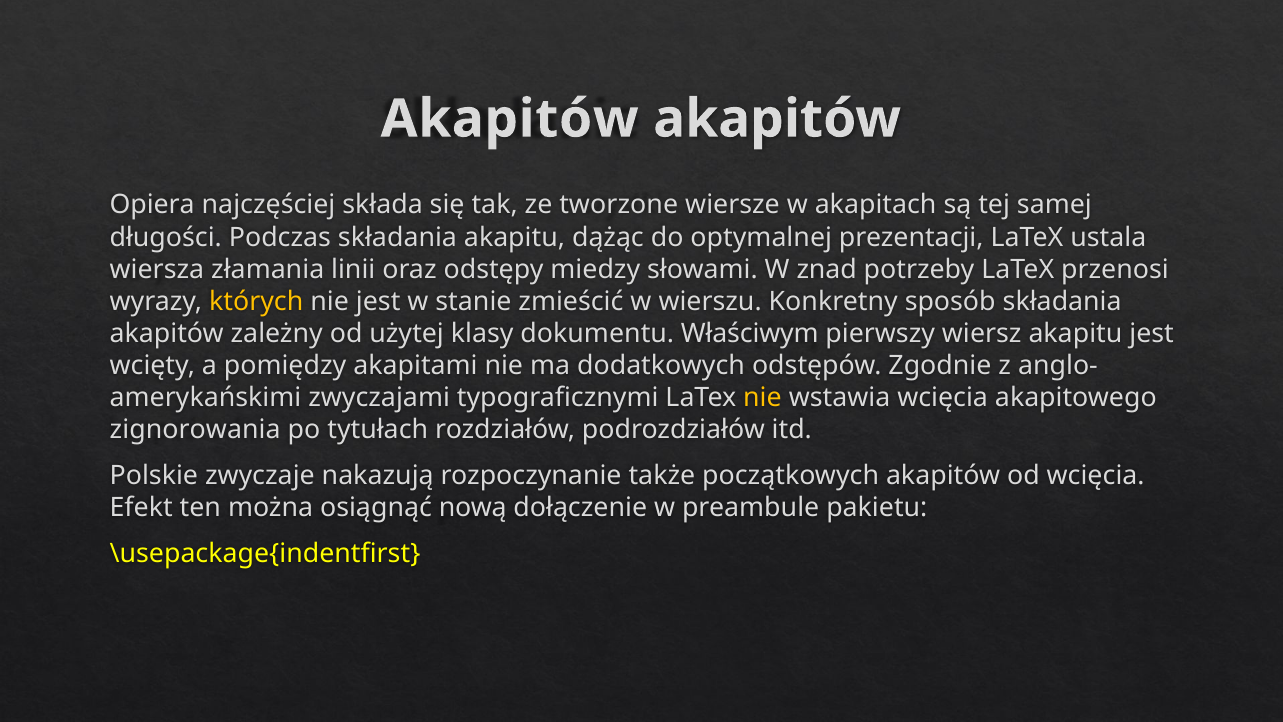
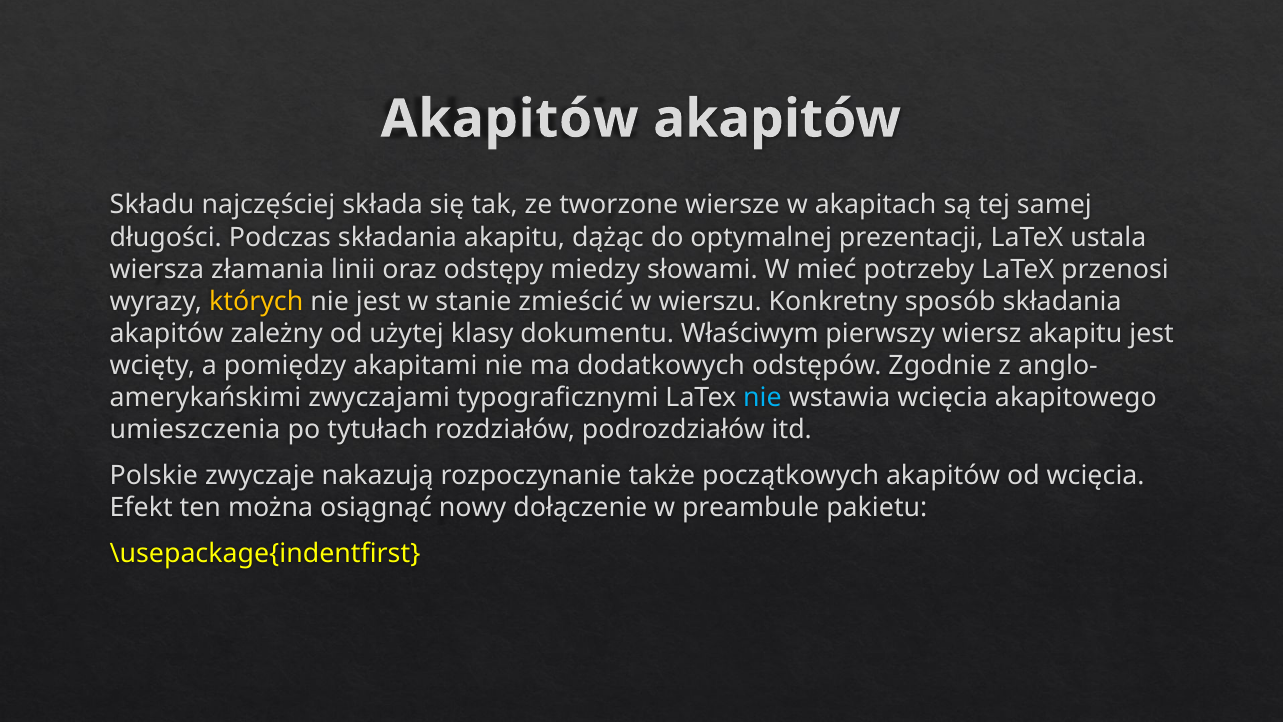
Opiera: Opiera -> Składu (152, 205)
znad: znad -> mieć (827, 269)
nie colour: yellow -> light blue (762, 398)
zignorowania: zignorowania -> umieszczenia (195, 430)
nową: nową -> nowy (473, 508)
